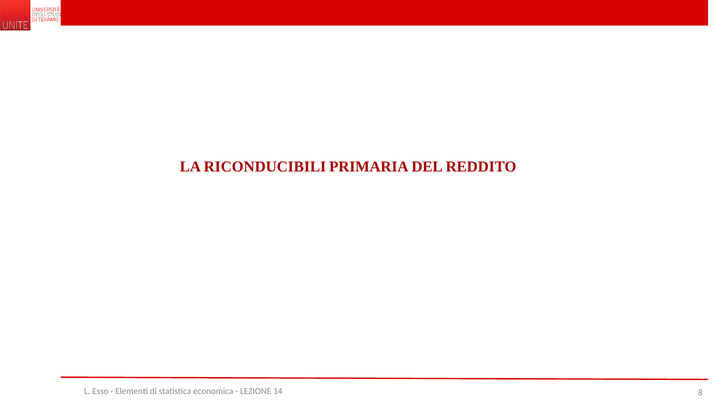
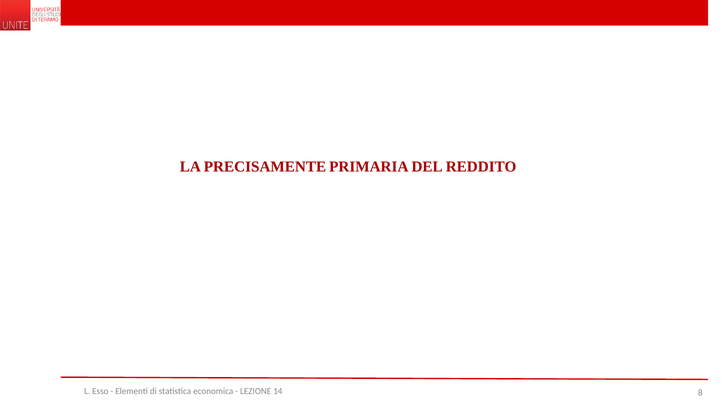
RICONDUCIBILI: RICONDUCIBILI -> PRECISAMENTE (265, 167)
